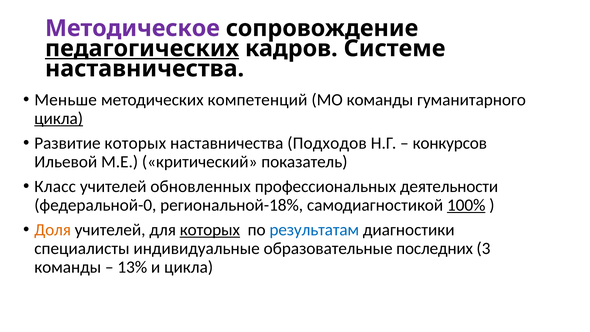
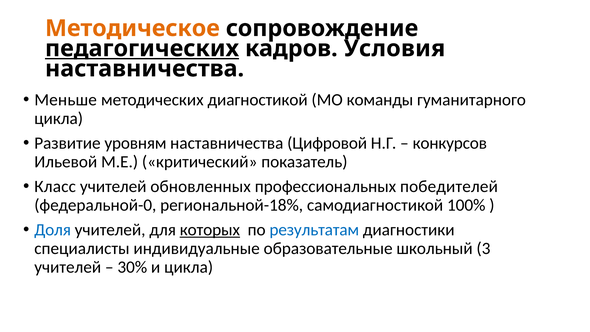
Методическое colour: purple -> orange (132, 28)
Системе: Системе -> Условия (394, 48)
компетенций: компетенций -> диагностикой (258, 100)
цикла underline: present -> none (59, 118)
Развитие которых: которых -> уровням (135, 143)
Подходов: Подходов -> Цифровой (327, 143)
деятельности: деятельности -> победителей (449, 186)
100% underline: present -> none (466, 205)
Доля colour: orange -> blue (53, 230)
последних: последних -> школьный (435, 248)
команды: команды -> учителей (68, 267)
13%: 13% -> 30% (132, 267)
